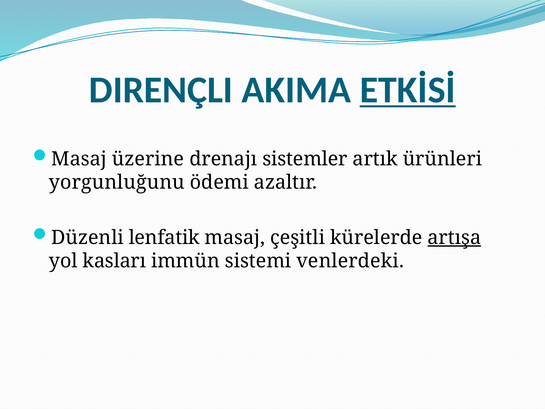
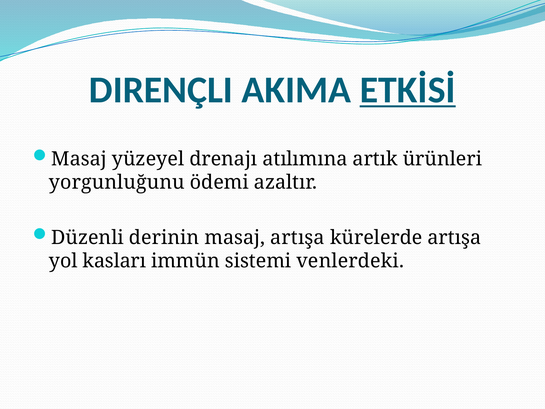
üzerine: üzerine -> yüzeyel (148, 159)
sistemler: sistemler -> atılımına (305, 159)
lenfatik: lenfatik -> derinin (164, 237)
masaj çeşitli: çeşitli -> artışa (297, 237)
artışa underline: present -> none (454, 237)
